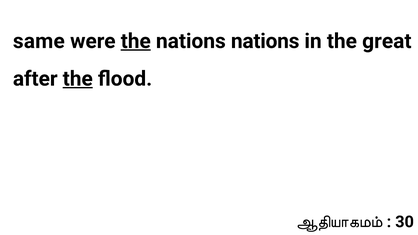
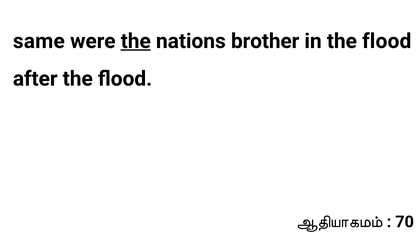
nations nations: nations -> brother (265, 41)
in the great: great -> flood (387, 41)
the underline: present -> none (78, 79)
30: 30 -> 70 (405, 222)
